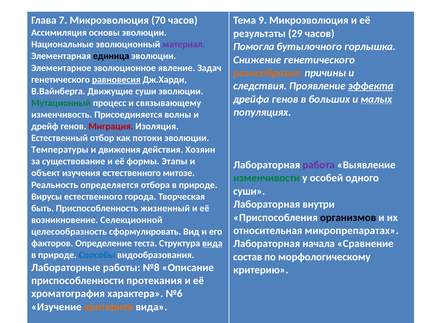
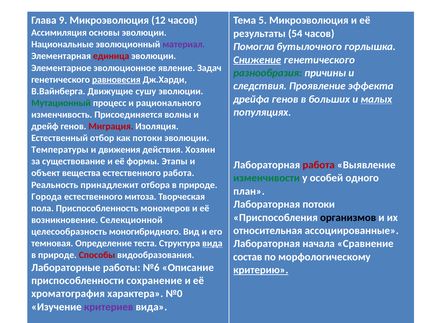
7: 7 -> 9 (63, 20)
70: 70 -> 12 (158, 20)
9: 9 -> 5 (263, 20)
29: 29 -> 54 (295, 34)
единица colour: black -> red (111, 56)
Снижение underline: none -> present (257, 60)
разнообразия colour: orange -> green (268, 73)
эффекта underline: present -> none (371, 86)
Движущие суши: суши -> сушу (146, 91)
связывающему: связывающему -> рационального (168, 103)
работа colour: purple -> red (319, 165)
изучения: изучения -> вещества (81, 173)
естественного митозе: митозе -> работа (179, 173)
определяется: определяется -> принадлежит (110, 185)
суши: суши -> план (249, 191)
Вирусы: Вирусы -> Города (47, 197)
города: города -> митоза (140, 197)
Лабораторная внутри: внутри -> потоки (319, 204)
быть: быть -> пола (43, 208)
жизненный: жизненный -> мономеров (165, 208)
микропрепаратах: микропрепаратах -> ассоциированные (352, 231)
сформулировать: сформулировать -> моногибридного (145, 232)
факторов: факторов -> темновая (52, 244)
Способы colour: blue -> red (97, 255)
№8: №8 -> №6 (151, 268)
критерию underline: none -> present (261, 270)
протекания: протекания -> сохранение (154, 281)
№6: №6 -> №0 (174, 294)
критериев colour: orange -> purple (109, 307)
